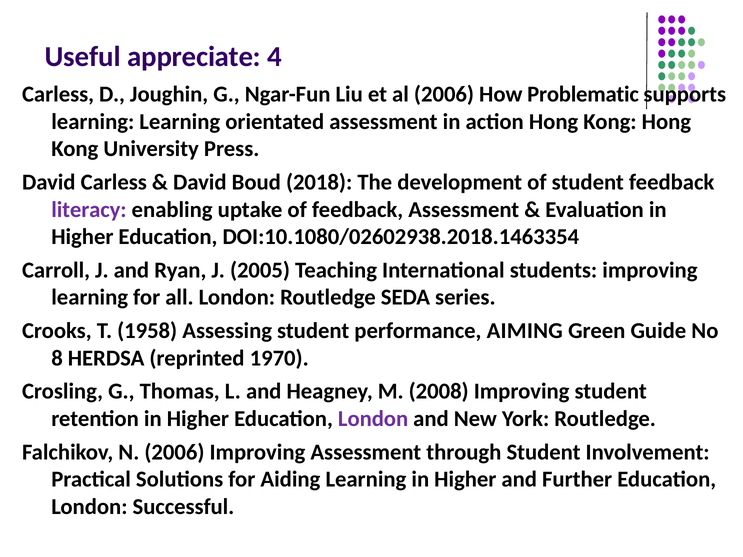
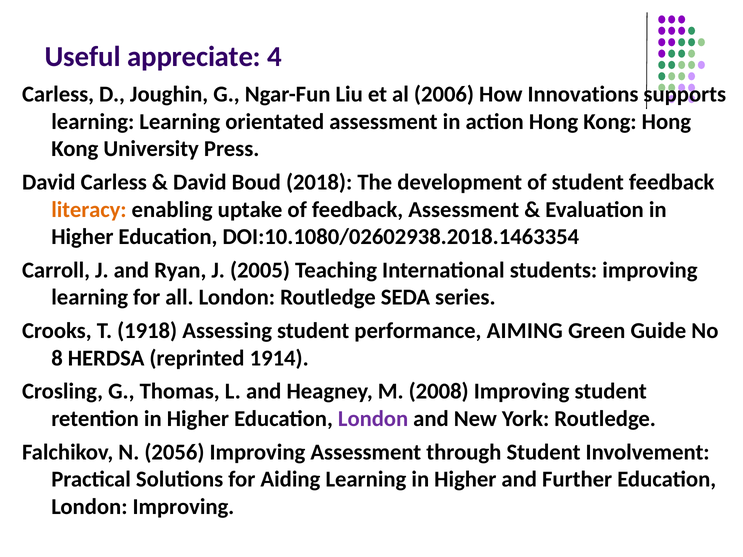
Problematic: Problematic -> Innovations (583, 95)
literacy colour: purple -> orange (89, 210)
1958: 1958 -> 1918 (147, 331)
1970: 1970 -> 1914 (279, 358)
N 2006: 2006 -> 2056 (174, 452)
London Successful: Successful -> Improving (183, 507)
